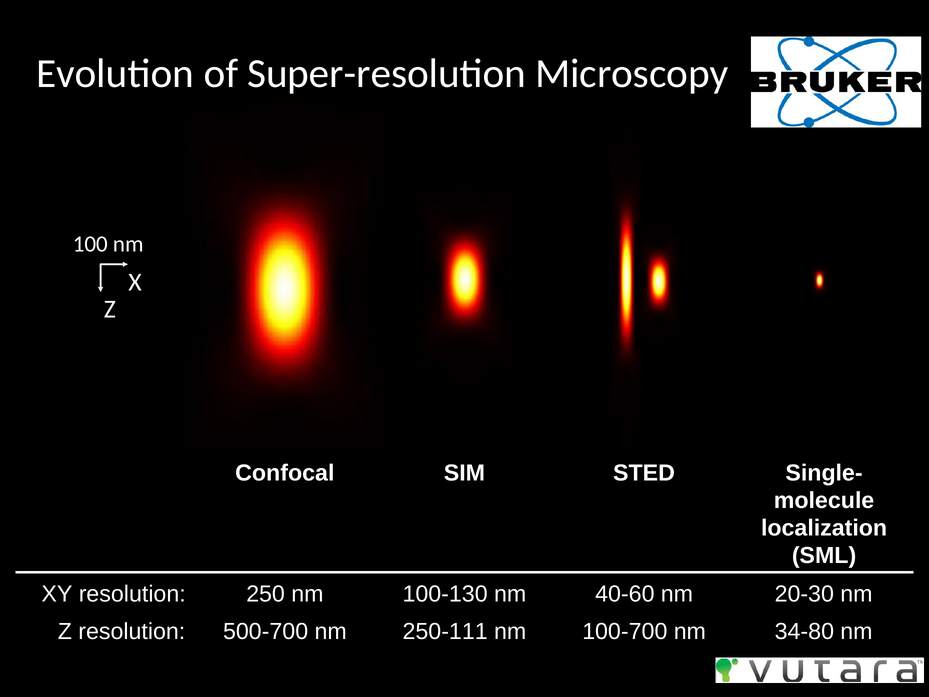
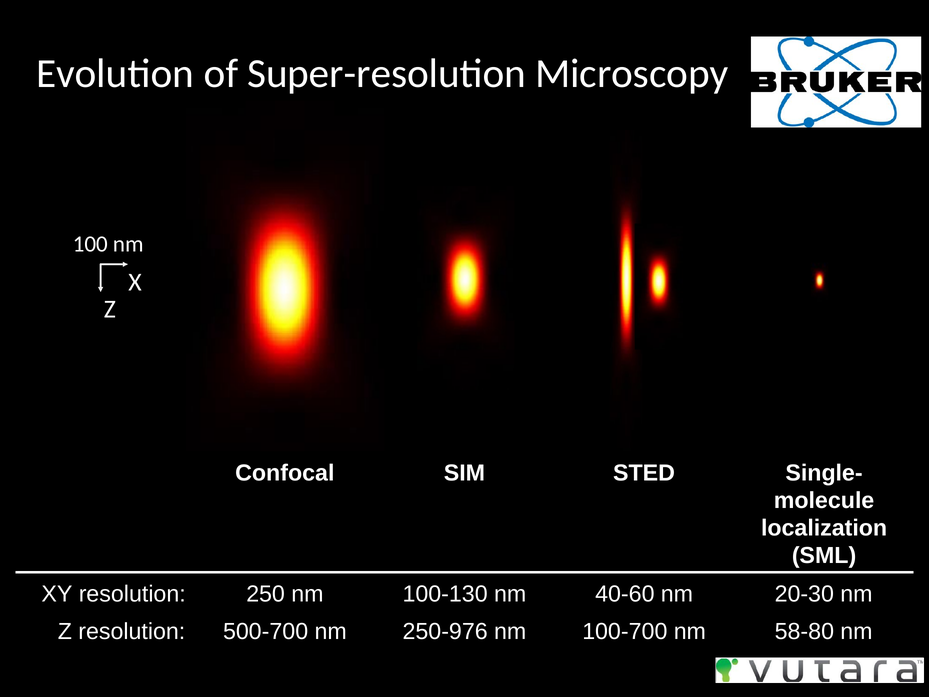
250-111: 250-111 -> 250-976 (445, 632)
34-80: 34-80 -> 58-80 (804, 632)
